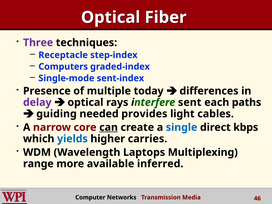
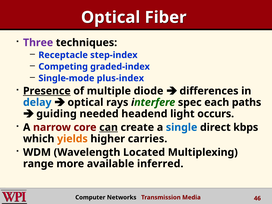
Computers: Computers -> Competing (63, 67)
sent-index: sent-index -> plus-index (120, 78)
Presence underline: none -> present (47, 91)
today: today -> diode (149, 91)
delay colour: purple -> blue (37, 102)
sent: sent -> spec (190, 102)
provides: provides -> headend (144, 114)
cables: cables -> occurs (216, 114)
yields colour: blue -> orange (72, 139)
Laptops: Laptops -> Located (144, 152)
